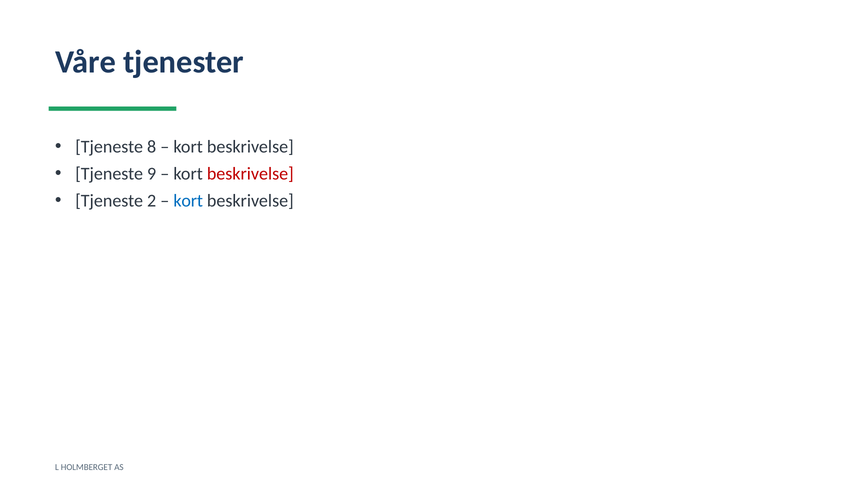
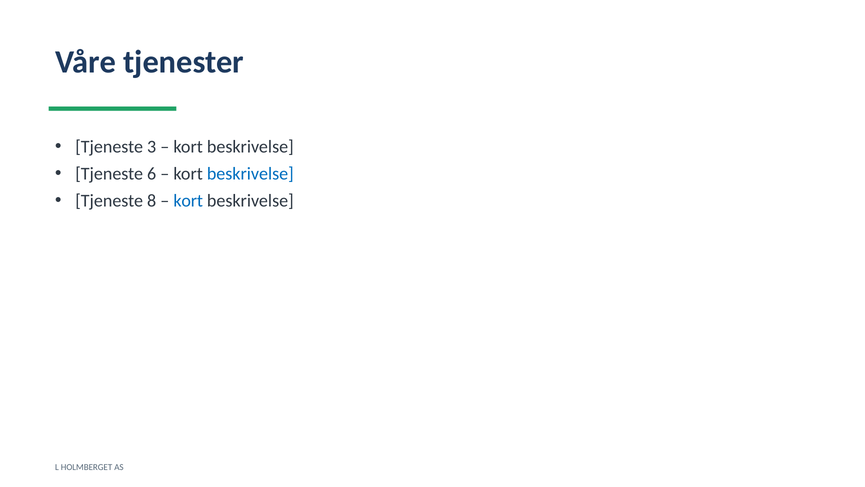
8: 8 -> 3 (152, 147)
9: 9 -> 6 (152, 174)
beskrivelse colour: red -> blue (250, 174)
2: 2 -> 8 (152, 201)
